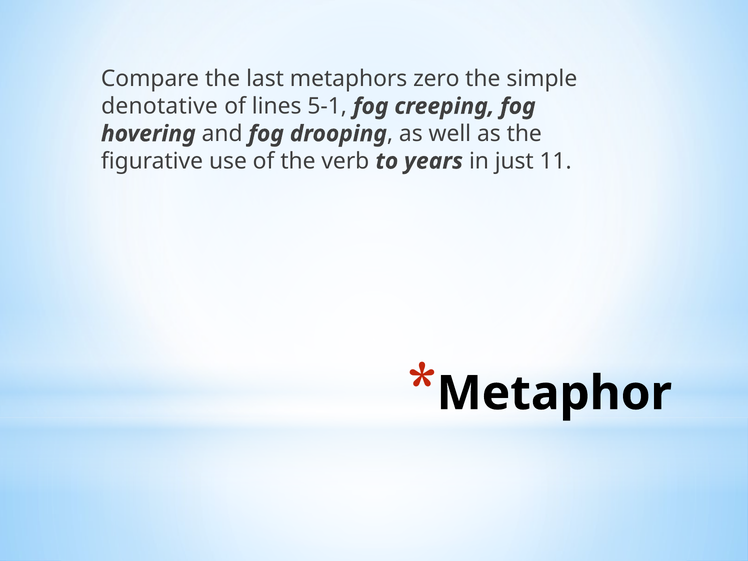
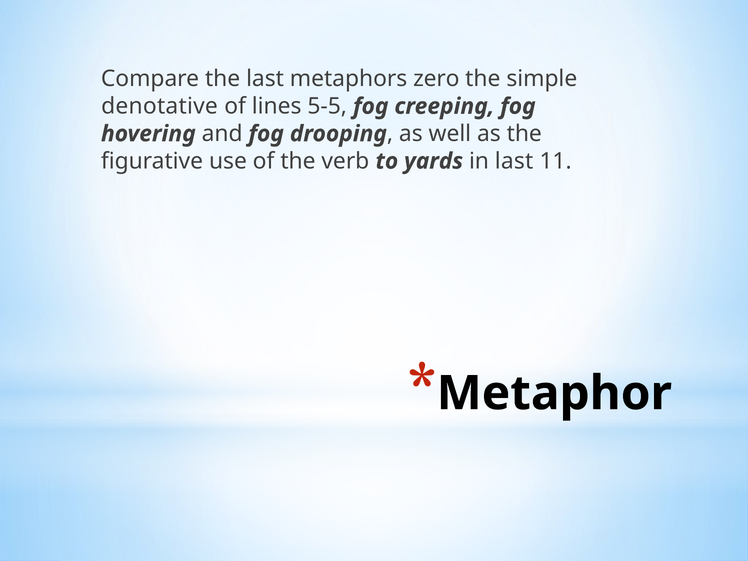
5-1: 5-1 -> 5-5 (327, 106)
years: years -> yards (434, 161)
in just: just -> last (514, 161)
